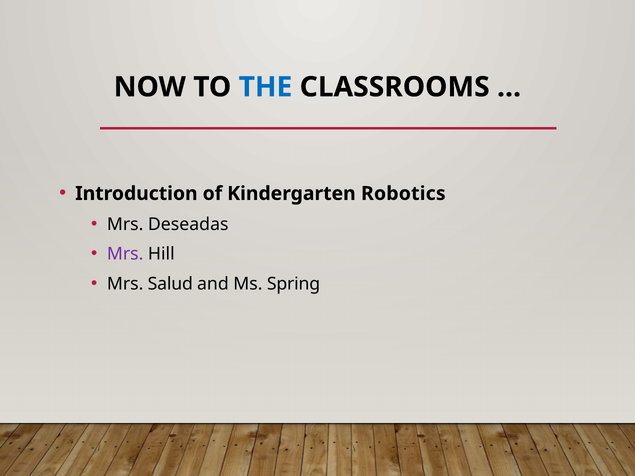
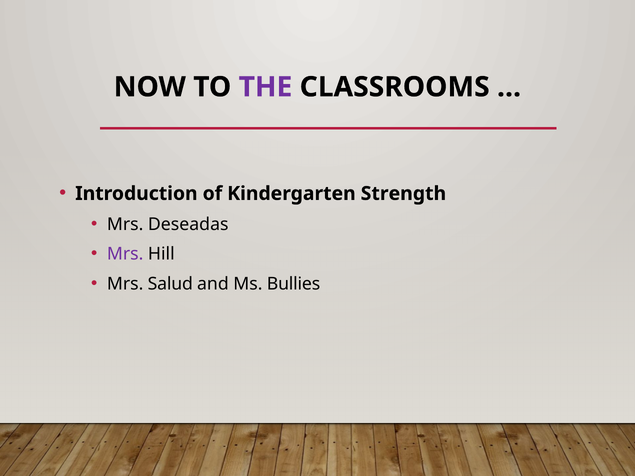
THE colour: blue -> purple (265, 87)
Robotics: Robotics -> Strength (403, 194)
Spring: Spring -> Bullies (294, 284)
